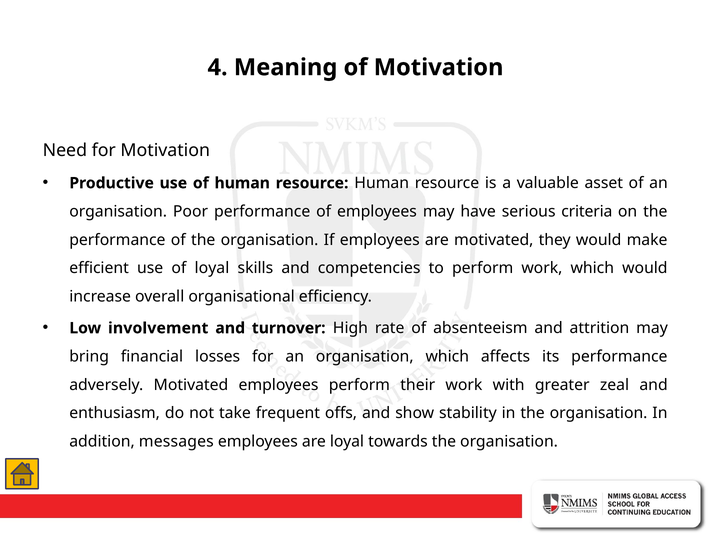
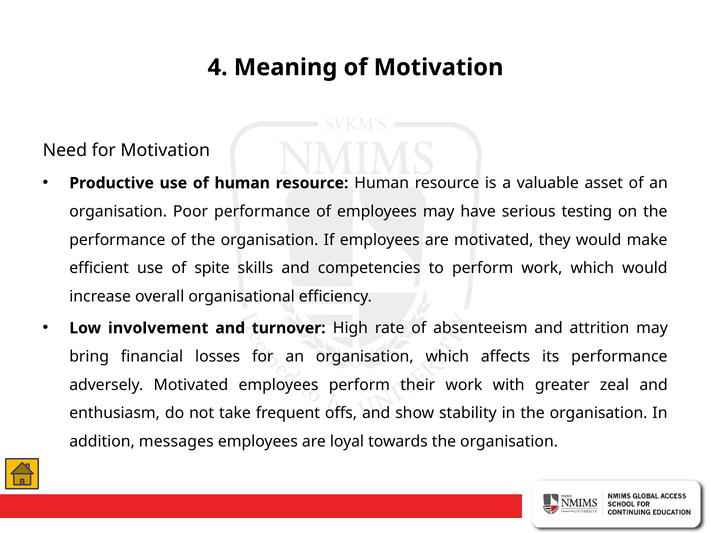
criteria: criteria -> testing (587, 212)
of loyal: loyal -> spite (212, 268)
